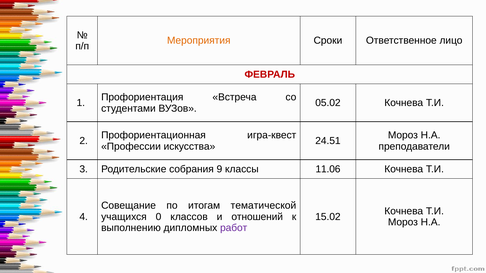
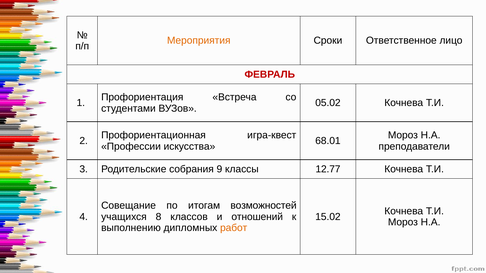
24.51: 24.51 -> 68.01 (328, 141)
11.06: 11.06 -> 12.77 (328, 170)
тематической: тематической -> возможностей (264, 206)
0: 0 -> 8 (159, 217)
работ colour: purple -> orange (234, 228)
